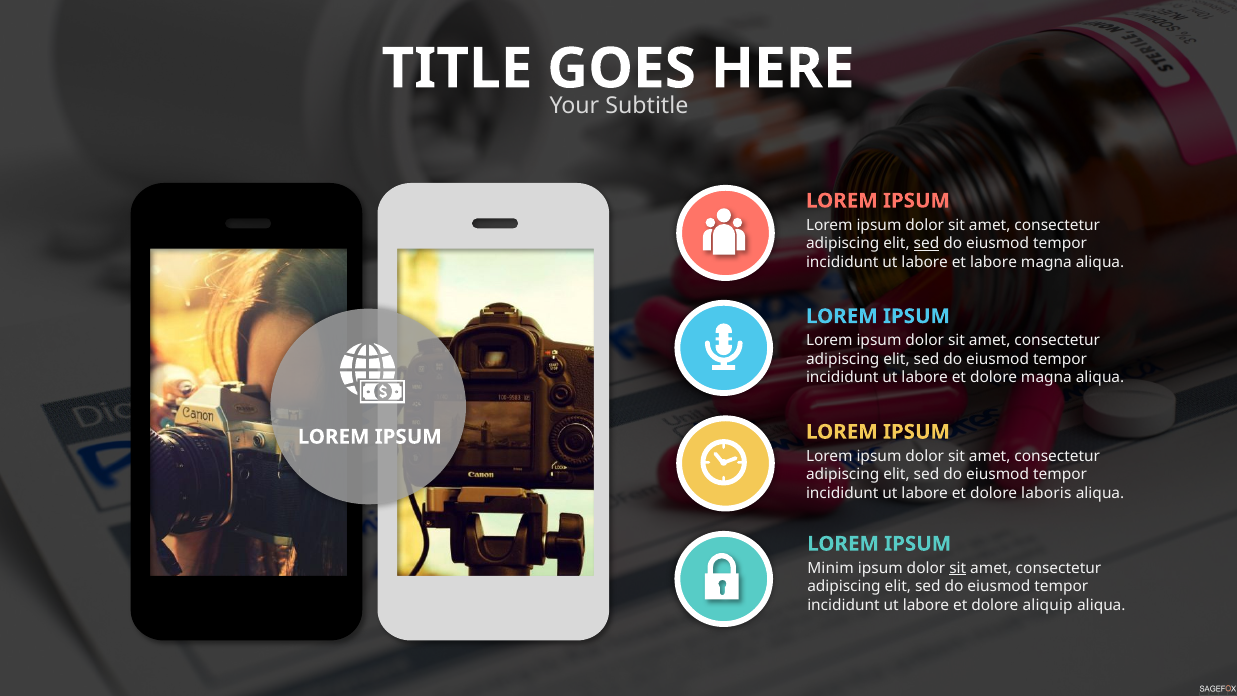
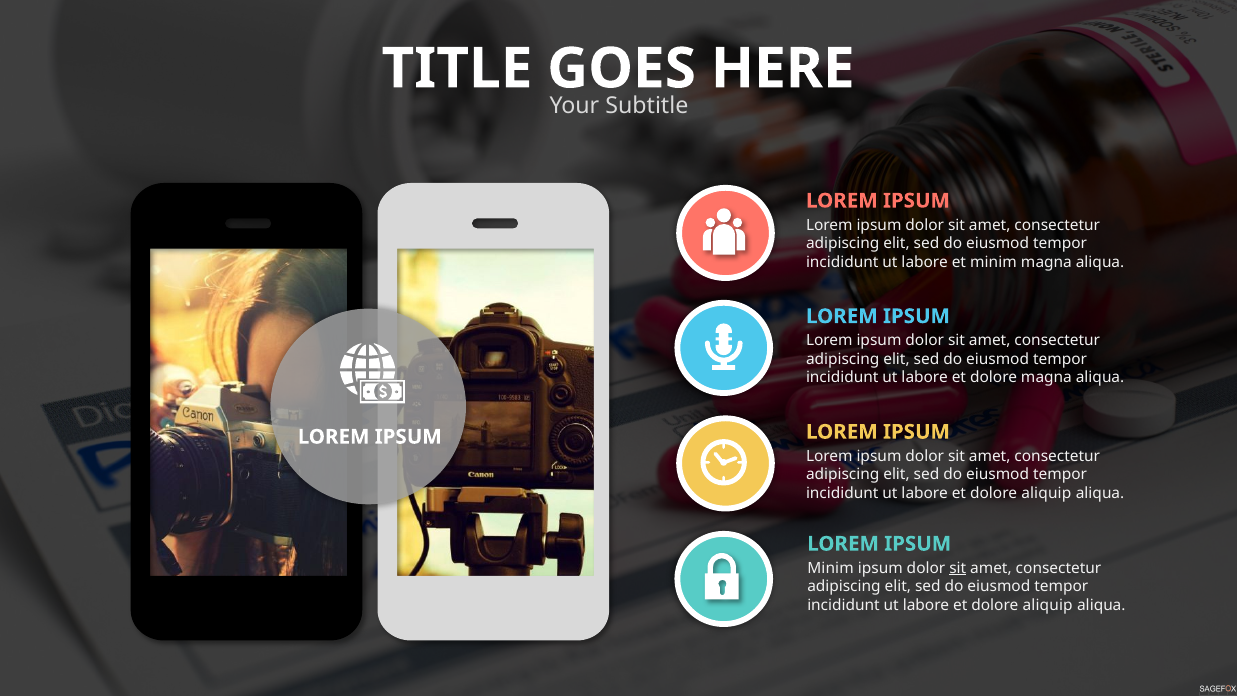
sed underline: present -> none (927, 244)
et labore: labore -> minim (993, 262)
laboris: laboris -> aliquip (1046, 493)
